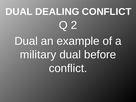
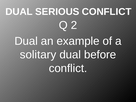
DEALING: DEALING -> SERIOUS (57, 12)
military: military -> solitary (38, 55)
